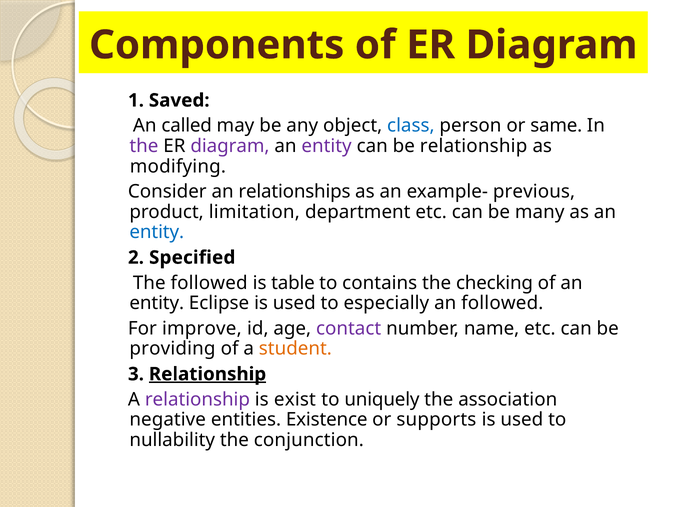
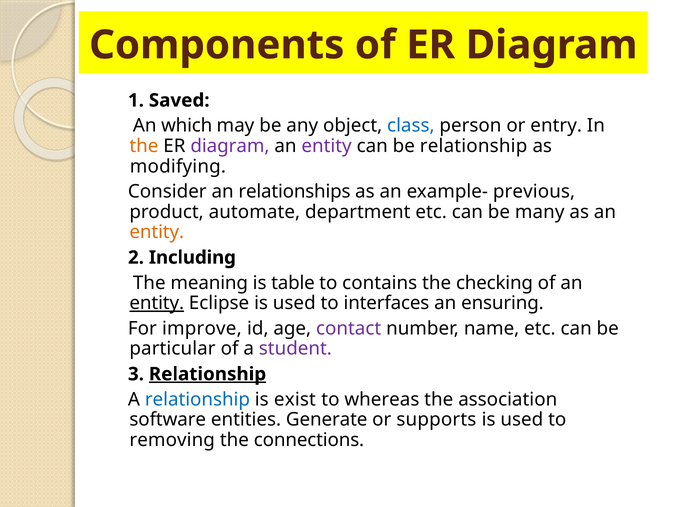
called: called -> which (187, 126)
same: same -> entry (556, 126)
the colour: purple -> orange (144, 146)
limitation: limitation -> automate (254, 212)
entity colour: blue -> orange (157, 232)
Specified: Specified -> Including (192, 258)
The followed: followed -> meaning (209, 283)
entity underline: none -> present (157, 303)
especially: especially -> interfaces (386, 303)
an followed: followed -> ensuring (502, 303)
providing: providing -> particular (173, 349)
student colour: orange -> purple (295, 349)
relationship colour: purple -> blue (197, 399)
uniquely: uniquely -> whereas (382, 399)
negative: negative -> software (168, 420)
Existence: Existence -> Generate (327, 420)
nullability: nullability -> removing (172, 440)
conjunction: conjunction -> connections (309, 440)
